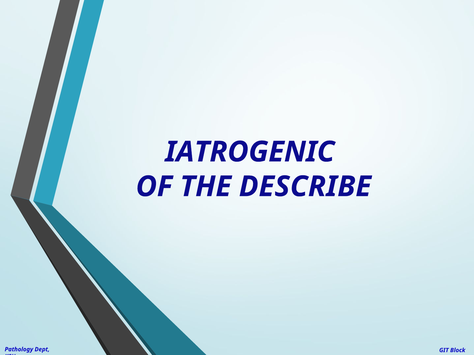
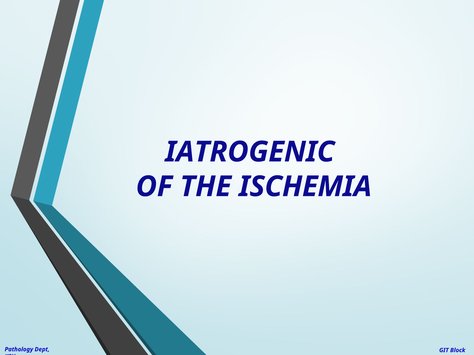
DESCRIBE: DESCRIBE -> ISCHEMIA (305, 187)
